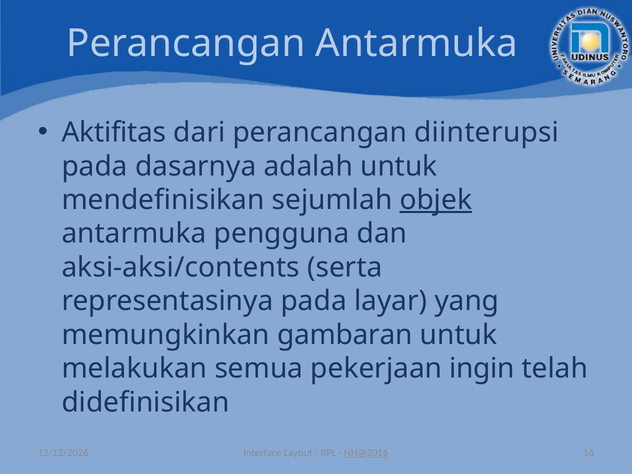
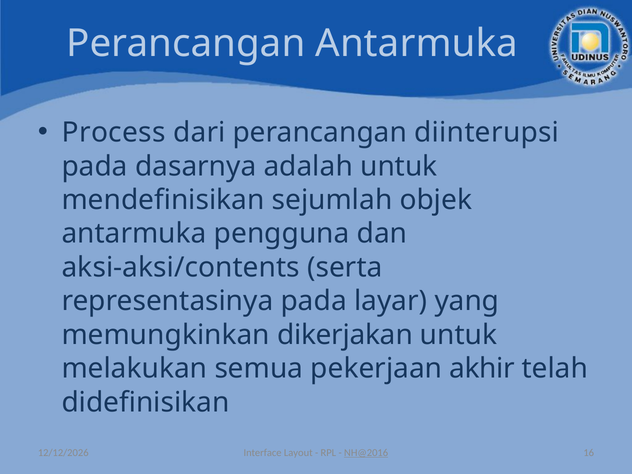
Aktifitas: Aktifitas -> Process (114, 133)
objek underline: present -> none (436, 200)
gambaran: gambaran -> dikerjakan (345, 335)
ingin: ingin -> akhir (482, 369)
